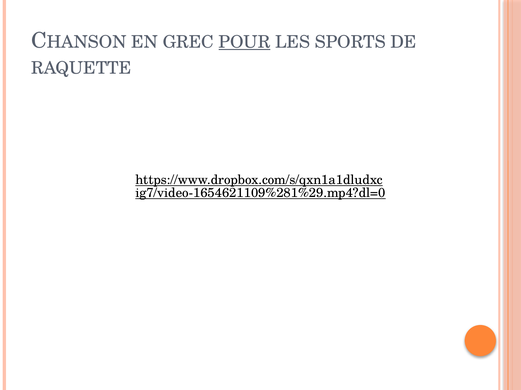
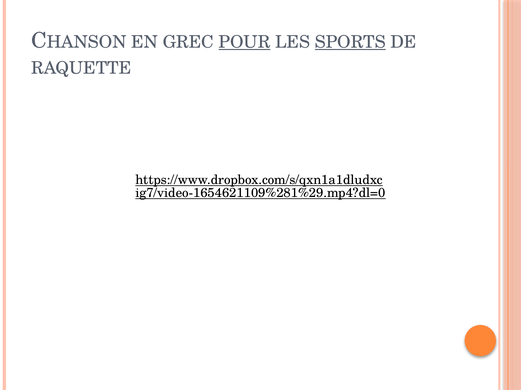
SPORTS underline: none -> present (350, 42)
